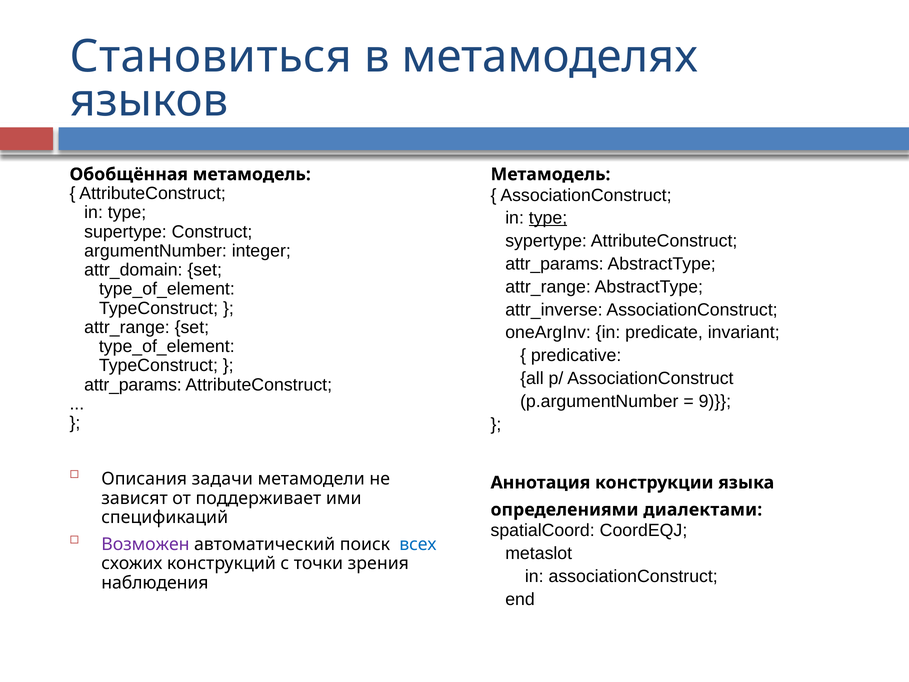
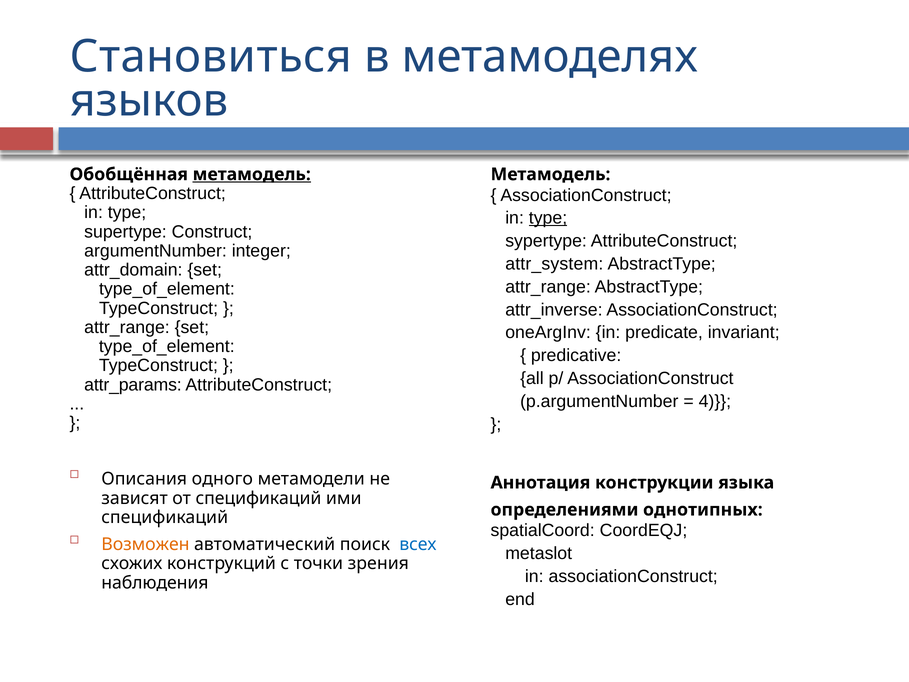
метамодель underline: none -> present (252, 174)
attr_params: attr_params -> attr_system (554, 264)
9: 9 -> 4 (715, 401)
задачи: задачи -> одного (222, 479)
от поддерживает: поддерживает -> спецификаций (258, 498)
диалектами: диалектами -> однотипных (703, 510)
Возможен colour: purple -> orange (145, 544)
